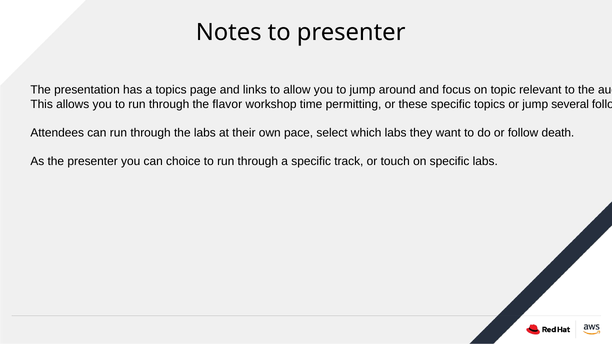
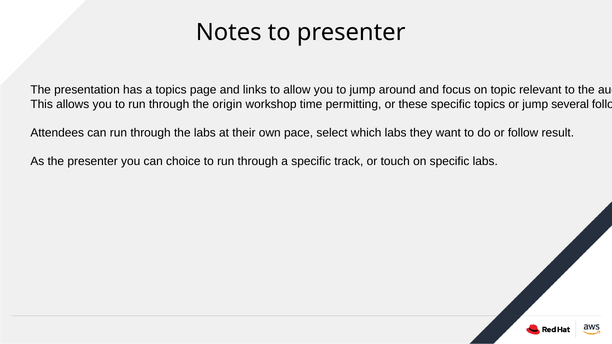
flavor: flavor -> origin (227, 104)
death: death -> result (558, 133)
